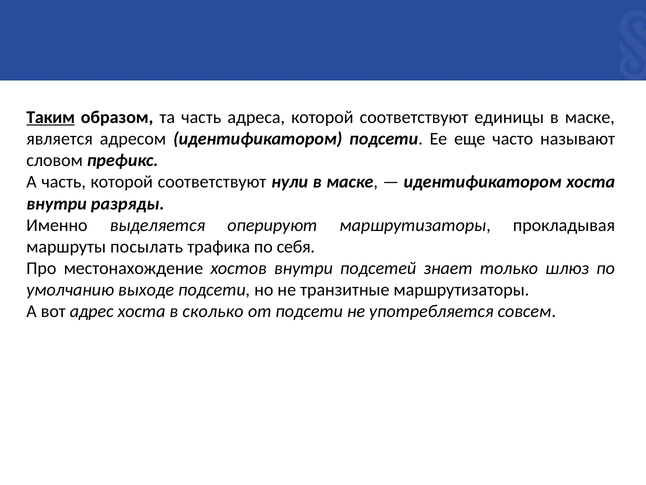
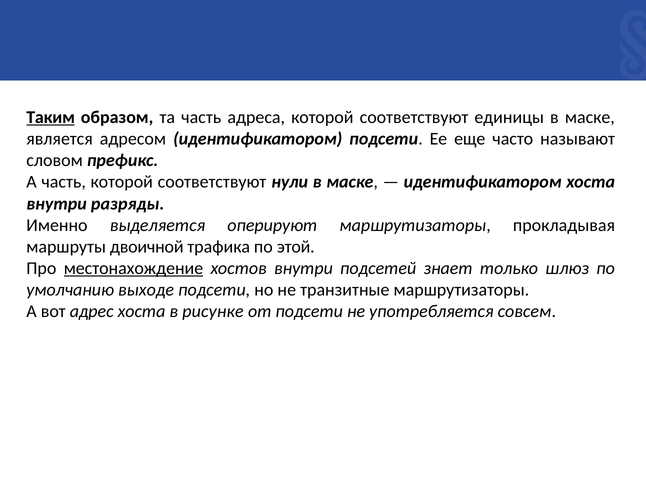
посылать: посылать -> двоичной (147, 246)
себя: себя -> этой (296, 246)
местонахождение underline: none -> present (133, 268)
сколько: сколько -> рисунке (213, 311)
